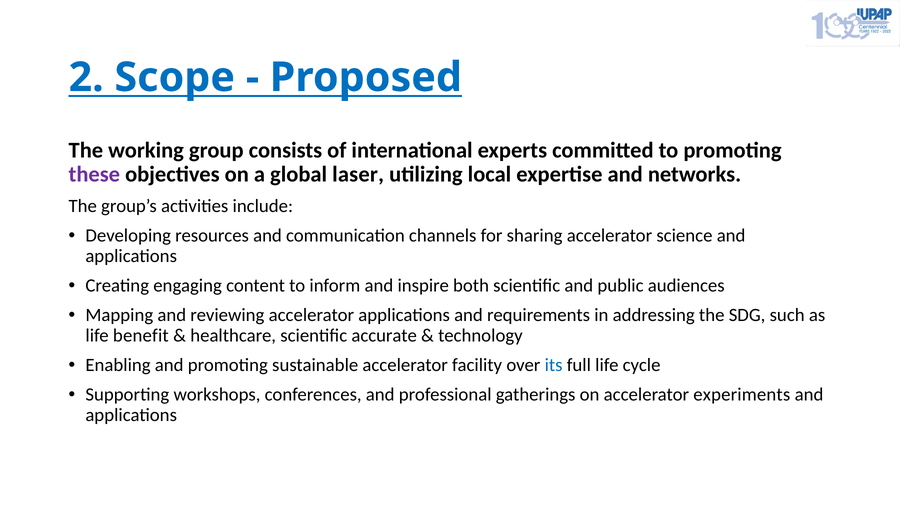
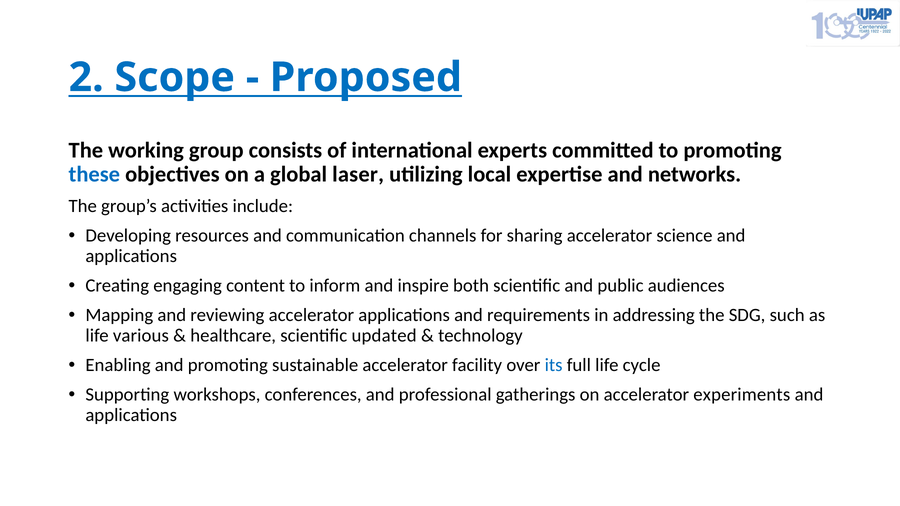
these colour: purple -> blue (94, 174)
benefit: benefit -> various (141, 336)
accurate: accurate -> updated (384, 336)
